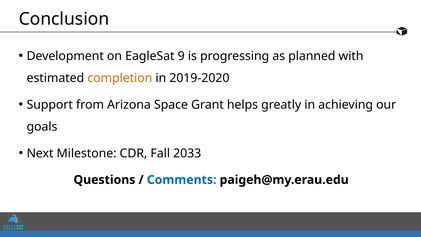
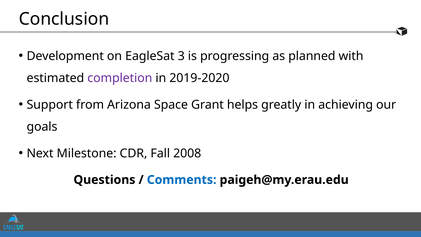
9: 9 -> 3 (181, 56)
completion colour: orange -> purple (120, 78)
2033: 2033 -> 2008 (187, 153)
